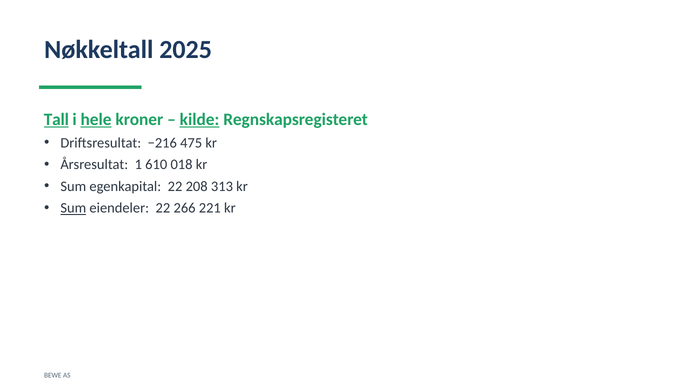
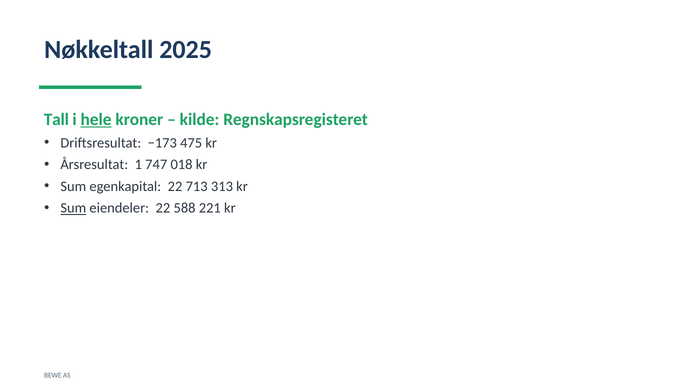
Tall underline: present -> none (56, 119)
kilde underline: present -> none (200, 119)
−216: −216 -> −173 (162, 143)
610: 610 -> 747 (156, 164)
208: 208 -> 713 (197, 186)
266: 266 -> 588 (185, 208)
